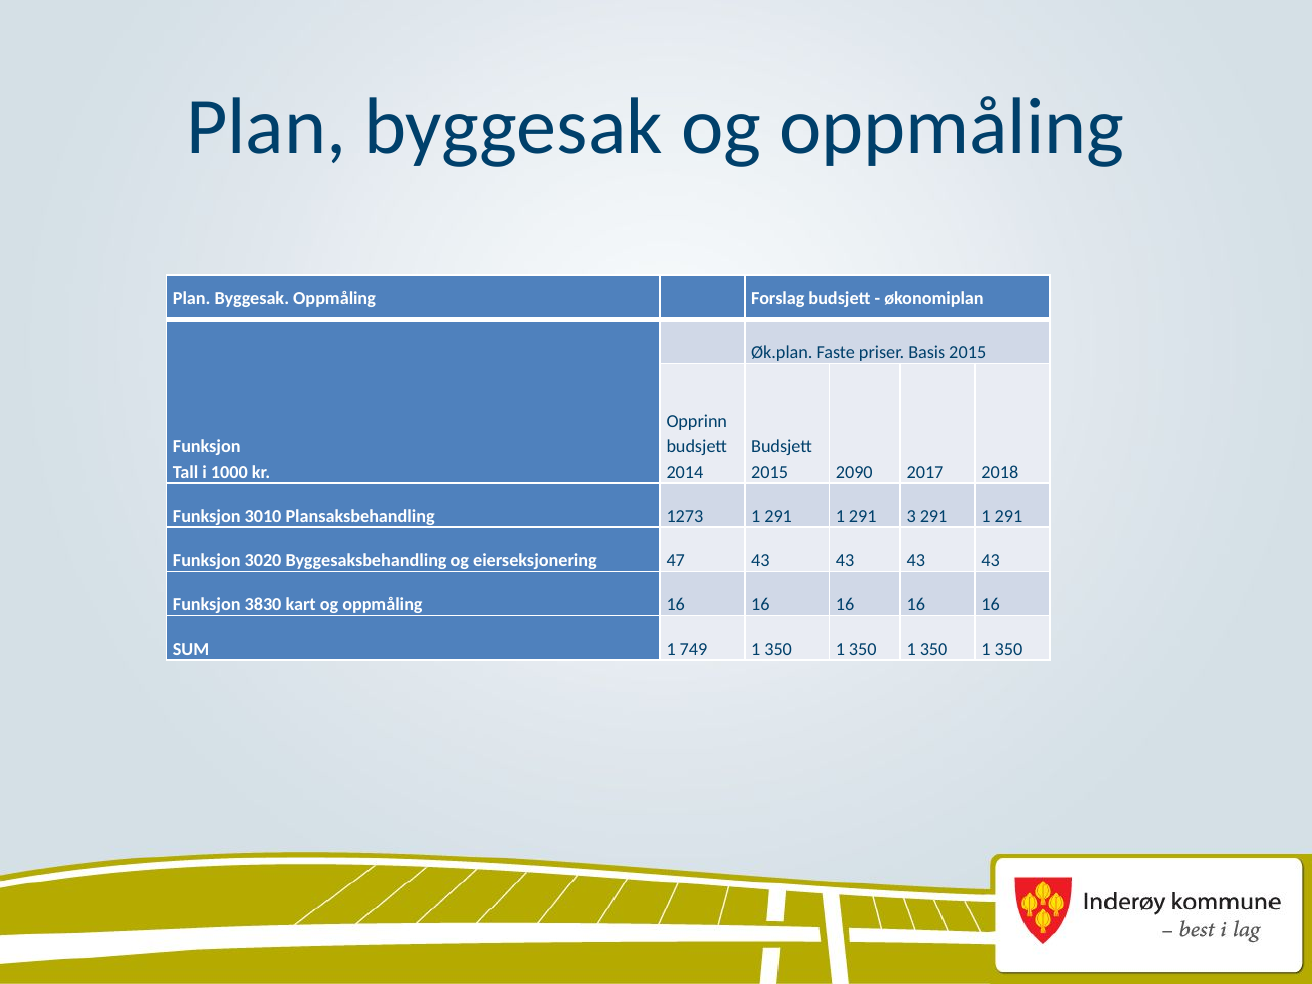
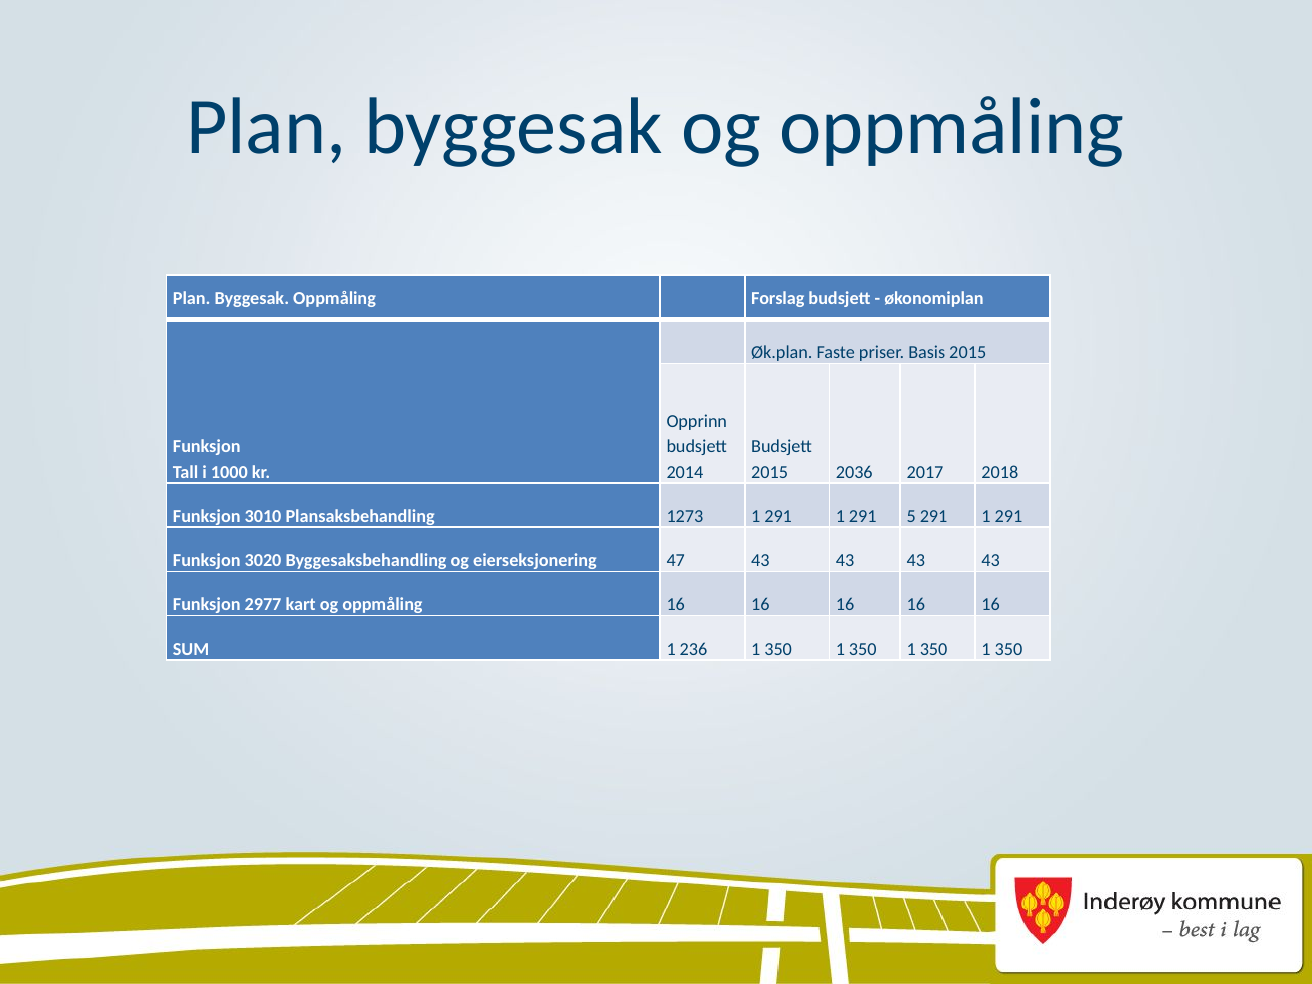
2090: 2090 -> 2036 (854, 472)
3: 3 -> 5 (911, 516)
3830: 3830 -> 2977 (263, 605)
749: 749 -> 236 (693, 649)
